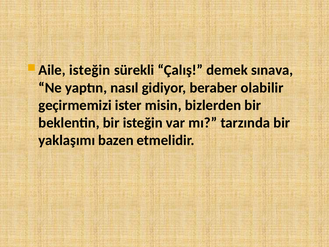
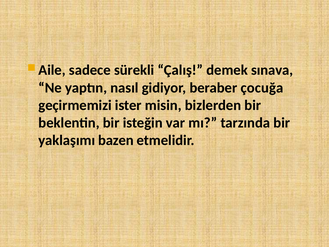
isteğin: isteğin -> sadece (90, 70)
olabilir: olabilir -> çocuğa (262, 88)
